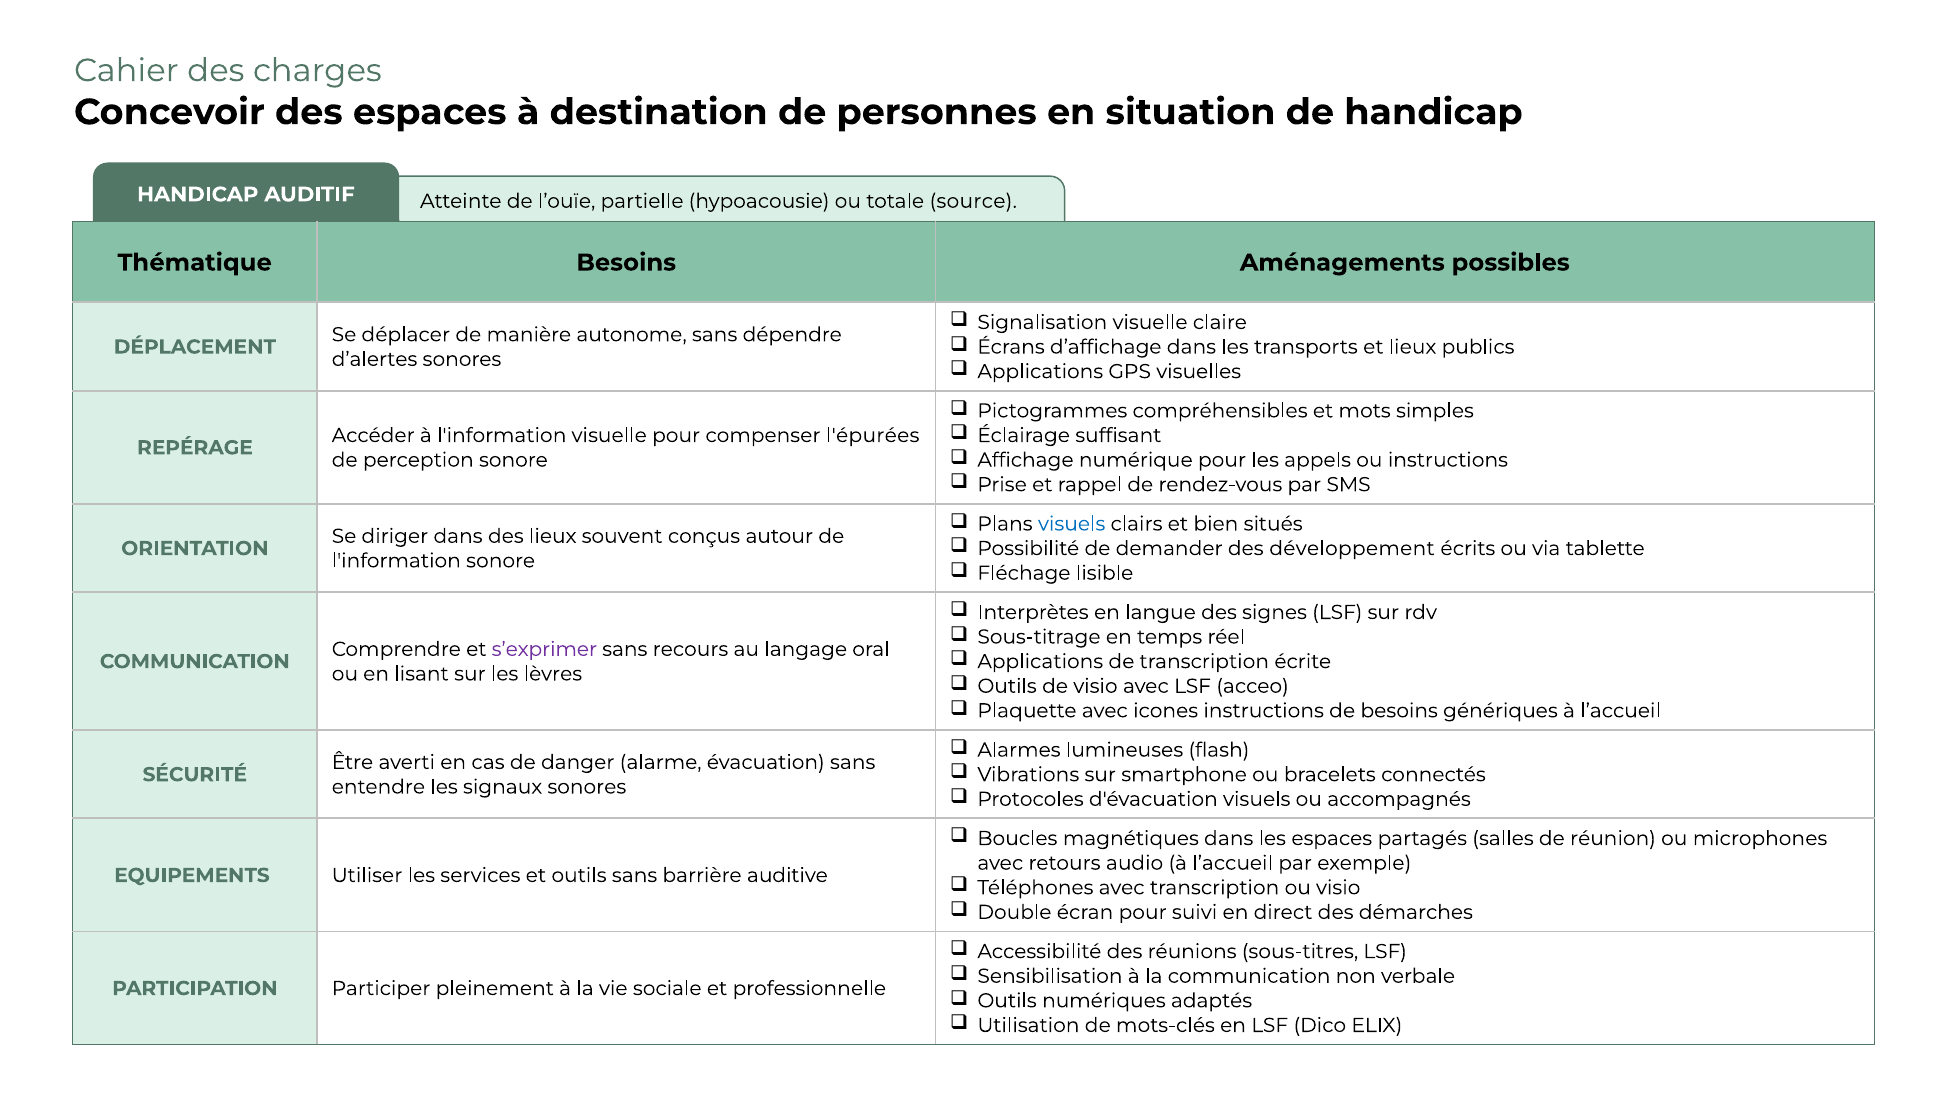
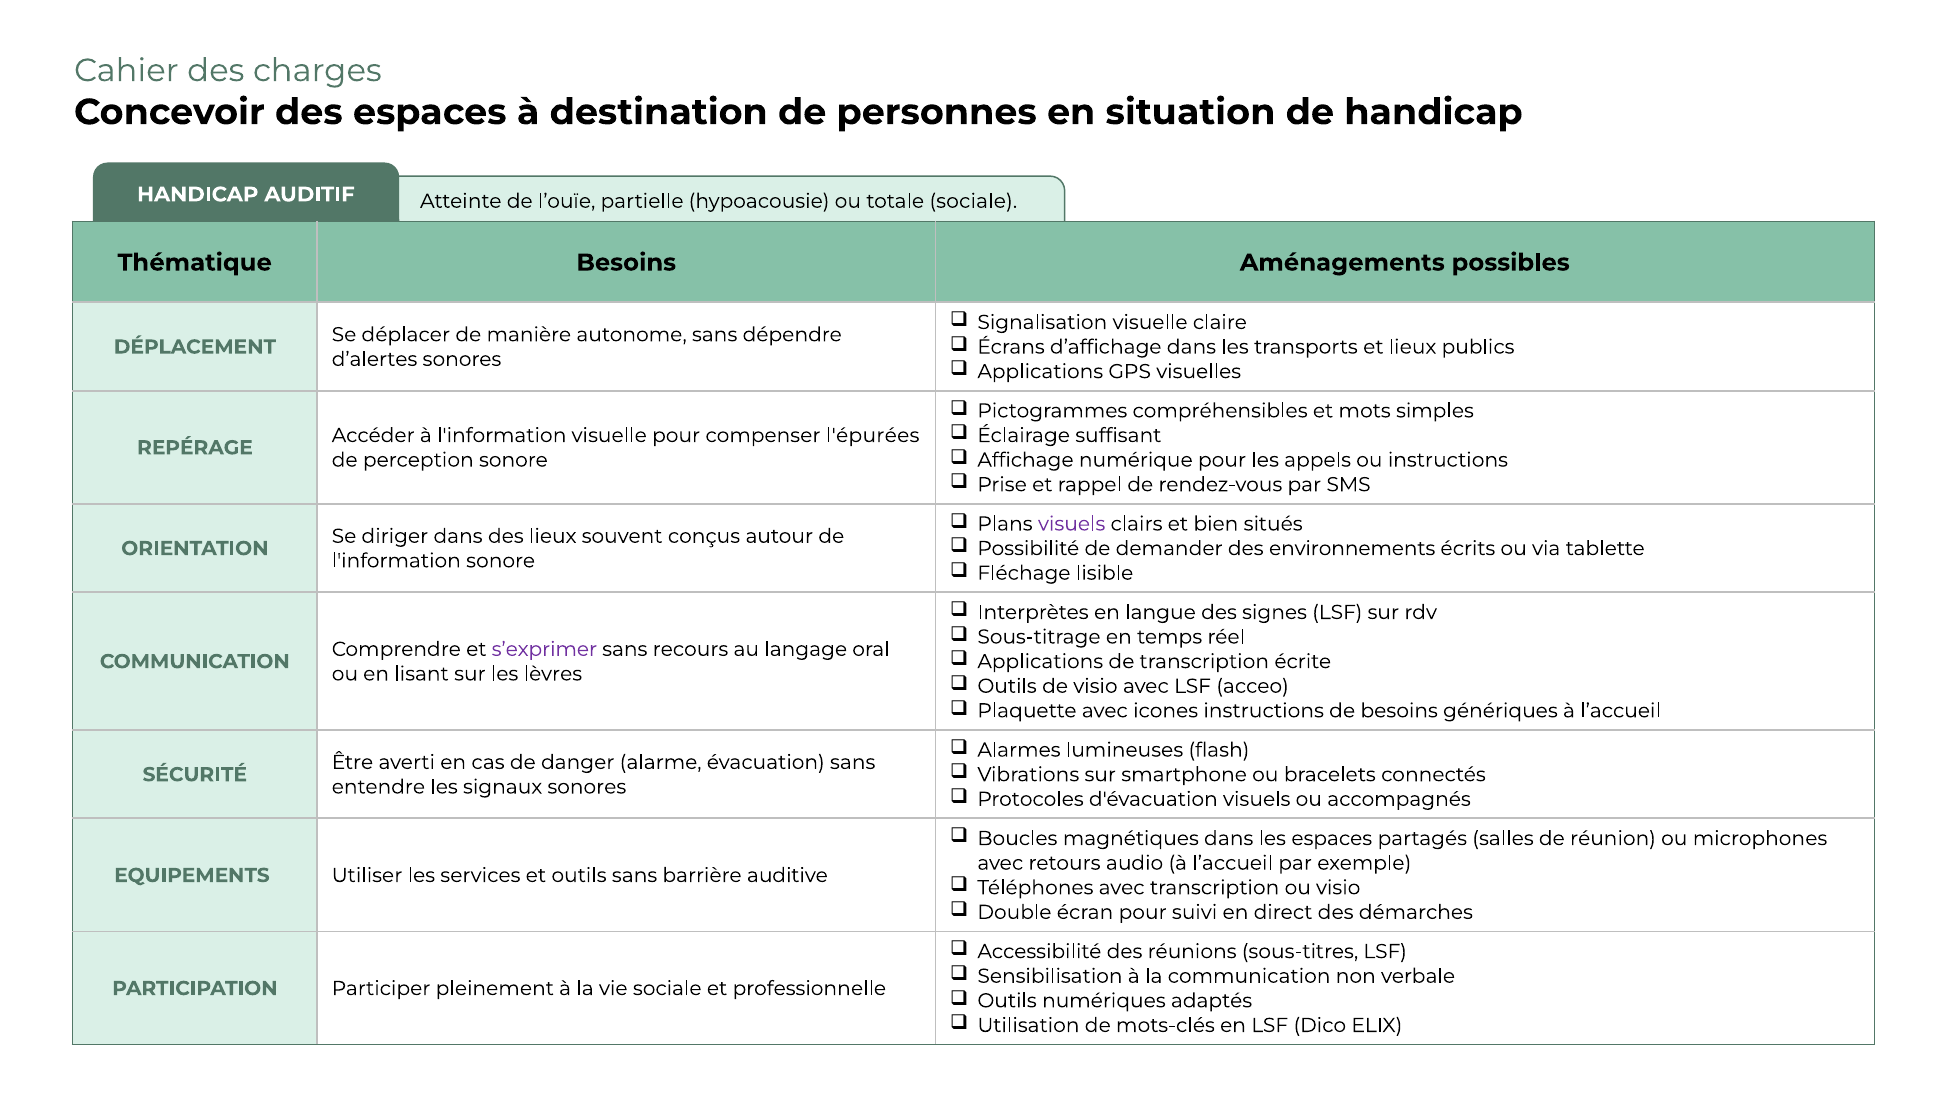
totale source: source -> sociale (973, 201)
visuels colour: blue -> purple (1072, 524)
développement: développement -> environnements (1352, 549)
